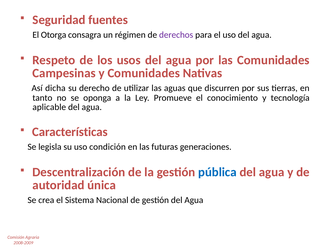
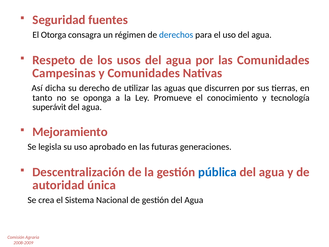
derechos colour: purple -> blue (176, 35)
aplicable: aplicable -> superávit (49, 107)
Características: Características -> Mejoramiento (70, 132)
condición: condición -> aprobado (108, 147)
